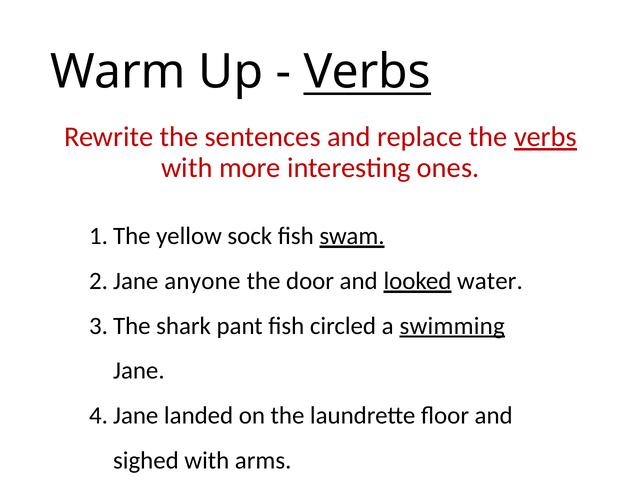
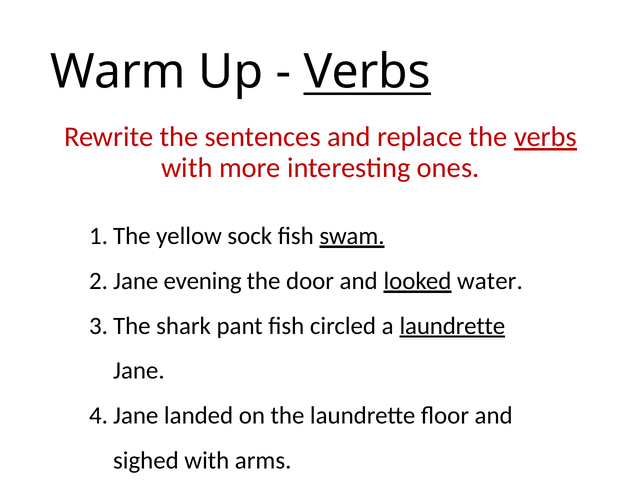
anyone: anyone -> evening (203, 281)
a swimming: swimming -> laundrette (452, 326)
